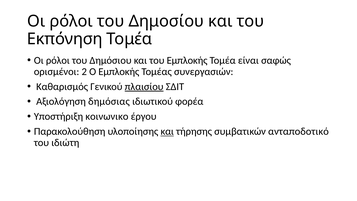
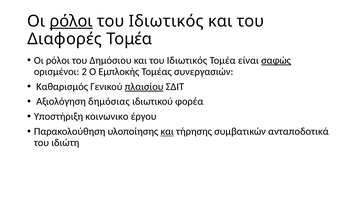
ρόλοι underline: none -> present (71, 21)
Δημοσίου: Δημοσίου -> Ιδιωτικός (166, 21)
Εκπόνηση: Εκπόνηση -> Διαφορές (65, 39)
και του Εμπλοκής: Εμπλοκής -> Ιδιωτικός (187, 60)
σαφώς underline: none -> present (276, 60)
ανταποδοτικό: ανταποδοτικό -> ανταποδοτικά (298, 131)
